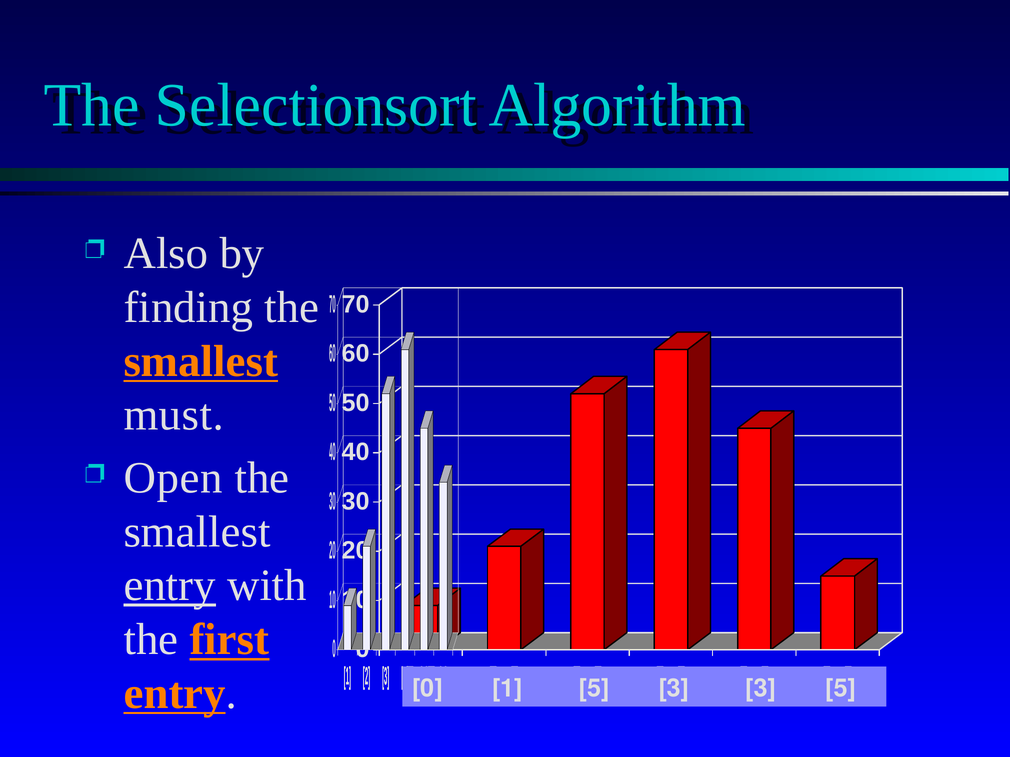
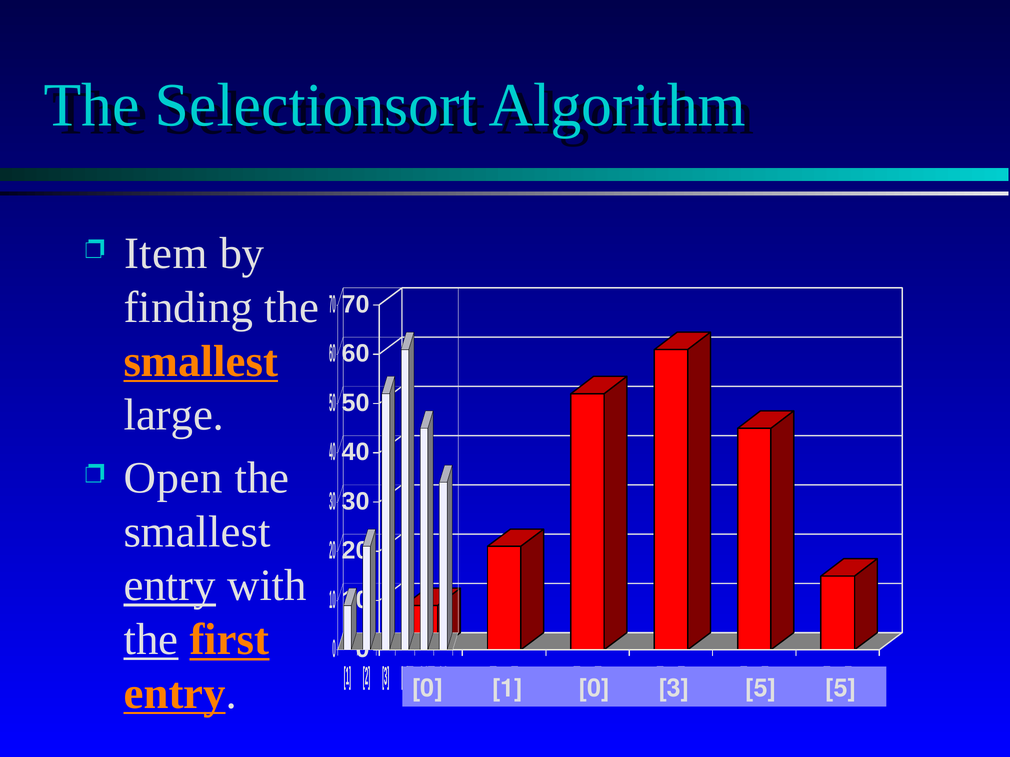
Also: Also -> Item (166, 254)
must: must -> large (174, 415)
the underline: none -> present (151, 640)
5: 5 -> 0 (594, 689)
3: 3 -> 5 (761, 689)
